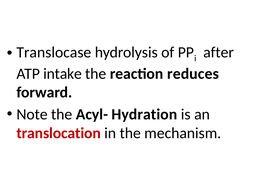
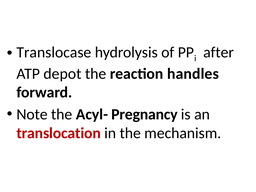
intake: intake -> depot (62, 74)
reduces: reduces -> handles (193, 74)
Hydration: Hydration -> Pregnancy (145, 114)
